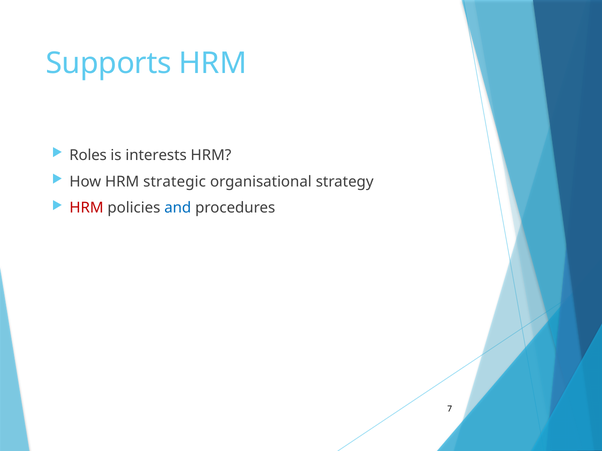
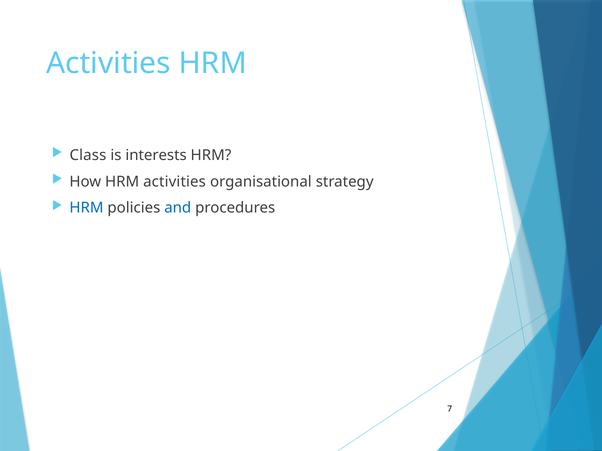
Supports: Supports -> Activities (108, 63)
Roles: Roles -> Class (88, 155)
HRM strategic: strategic -> activities (175, 182)
HRM colour: red -> blue (87, 208)
